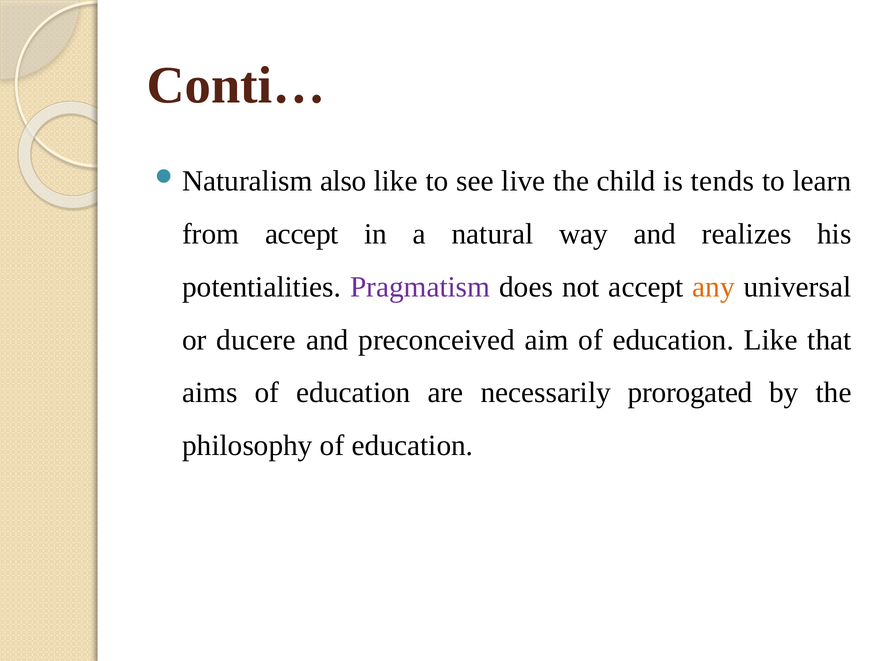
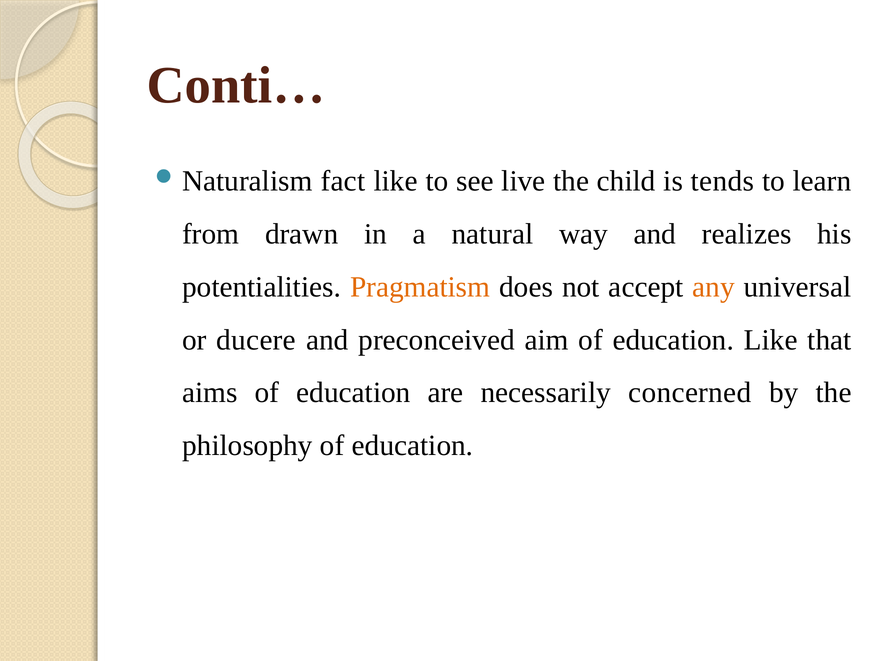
also: also -> fact (343, 181)
from accept: accept -> drawn (302, 234)
Pragmatism colour: purple -> orange (420, 287)
prorogated: prorogated -> concerned (690, 393)
